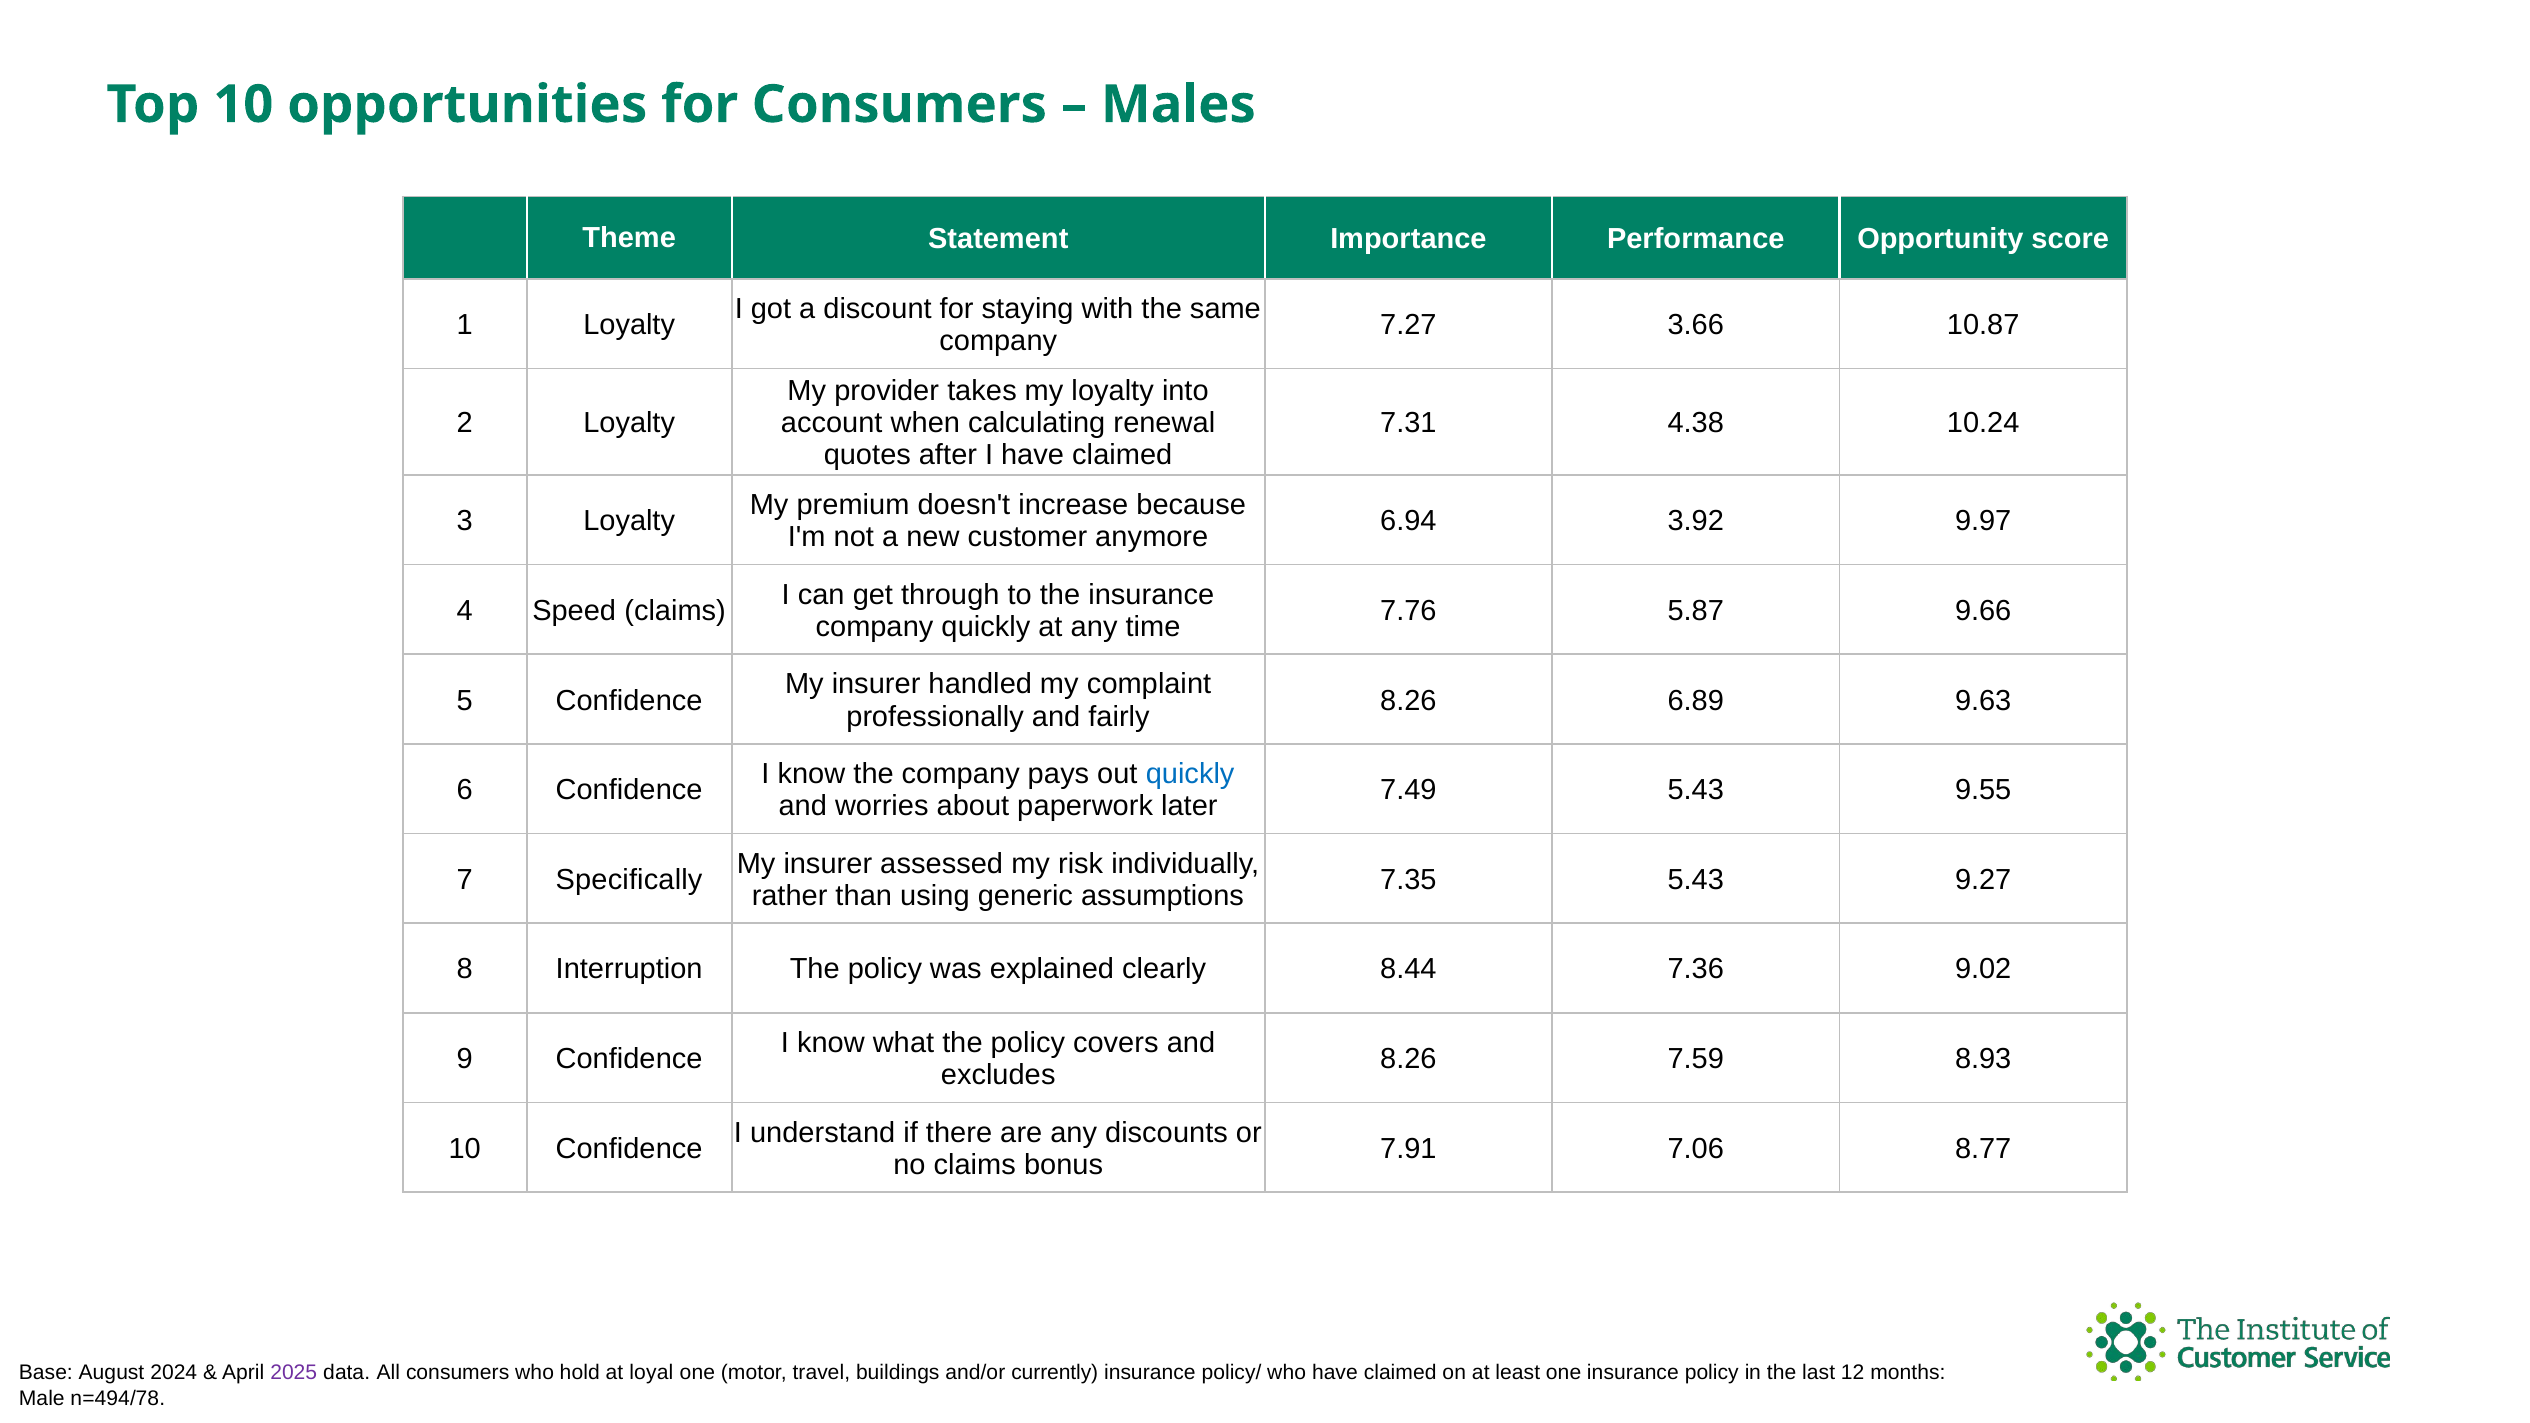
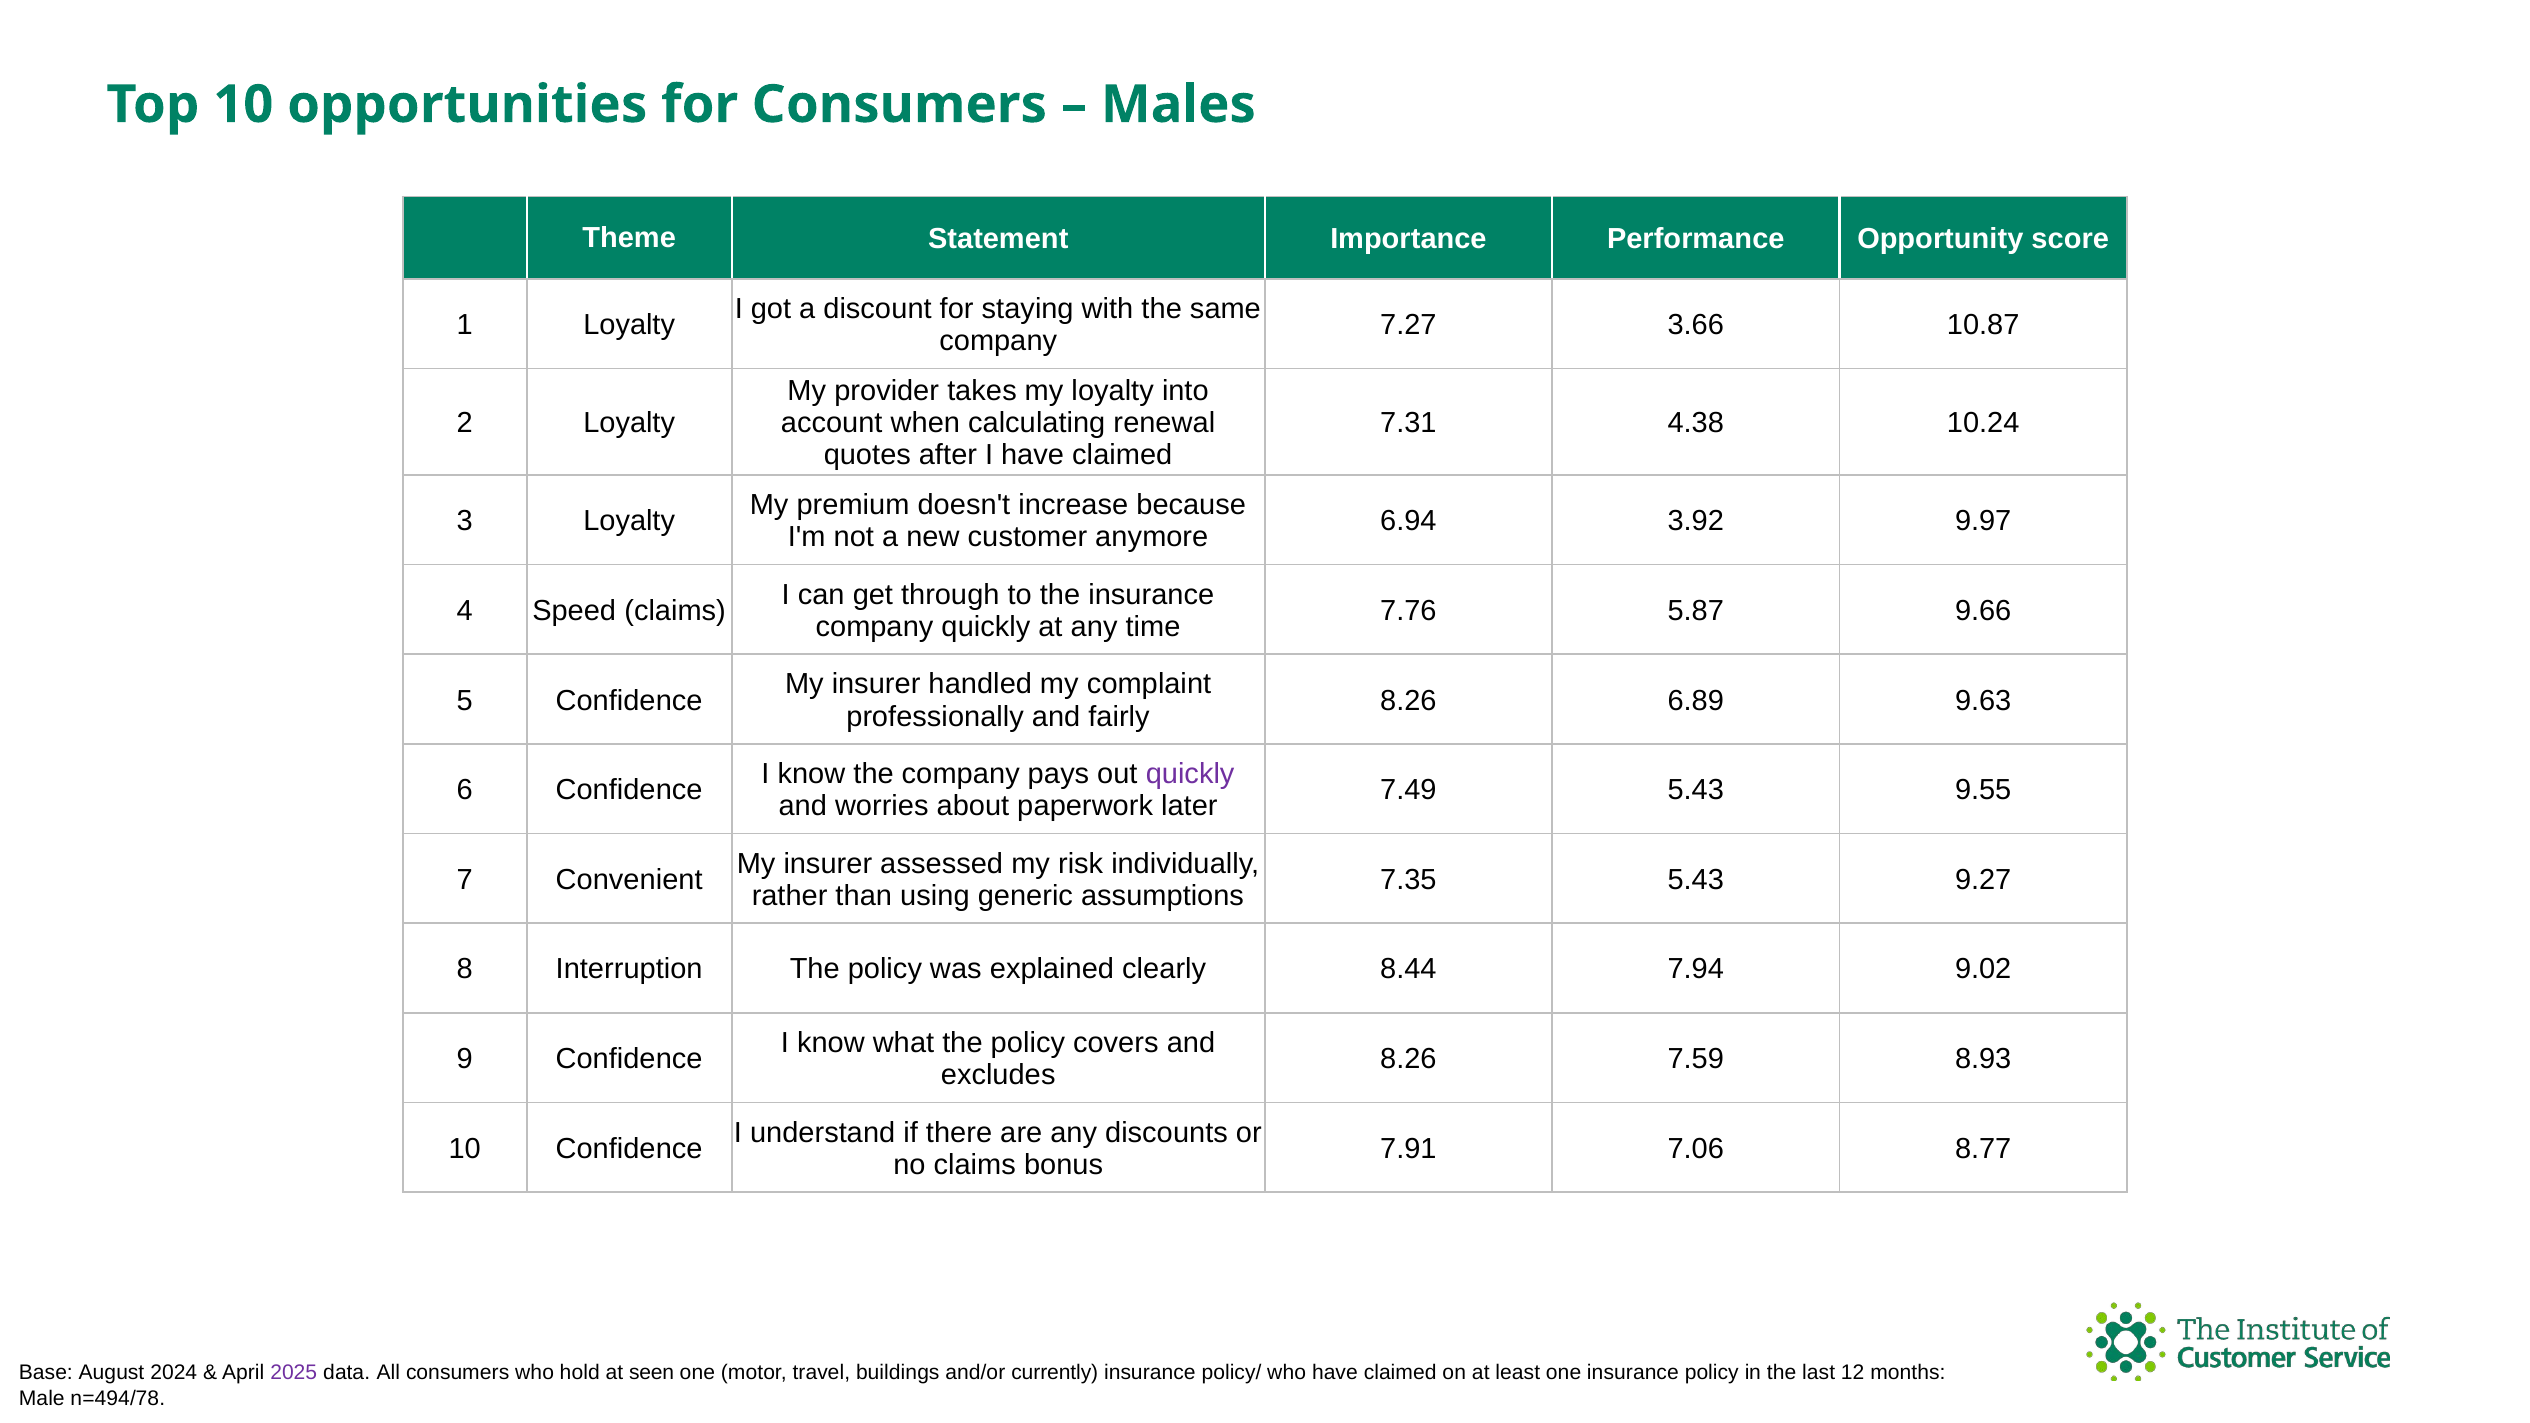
quickly colour: blue -> purple (1190, 774)
Specifically: Specifically -> Convenient (629, 880)
7.36: 7.36 -> 7.94 (1696, 970)
loyal: loyal -> seen (652, 1373)
